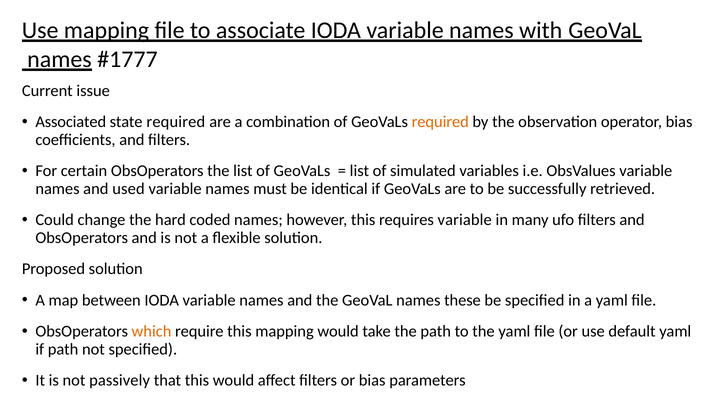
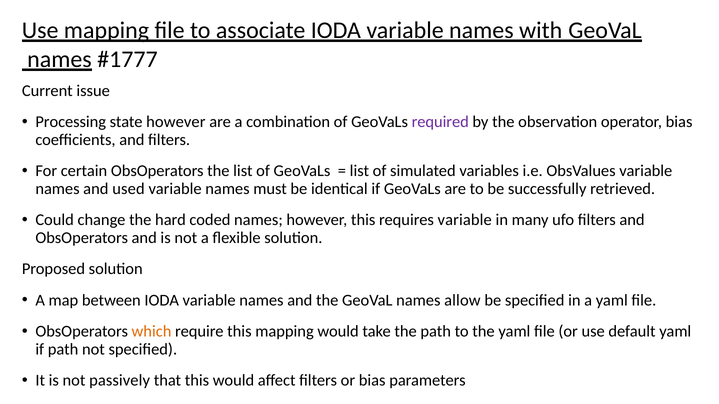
Associated: Associated -> Processing (71, 122)
state required: required -> however (176, 122)
required colour: orange -> purple (440, 122)
these: these -> allow (462, 300)
